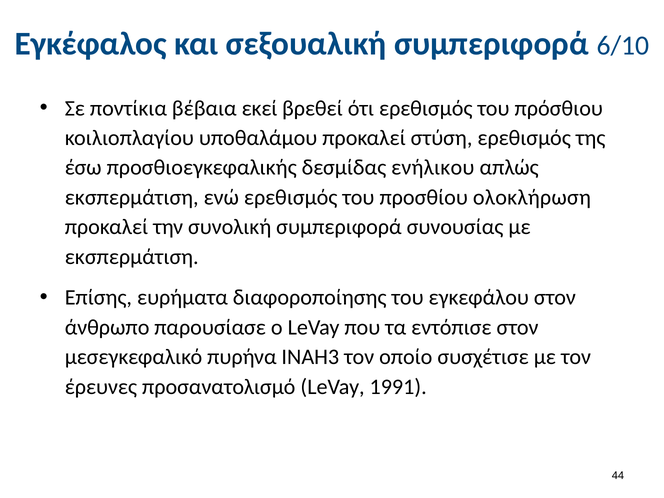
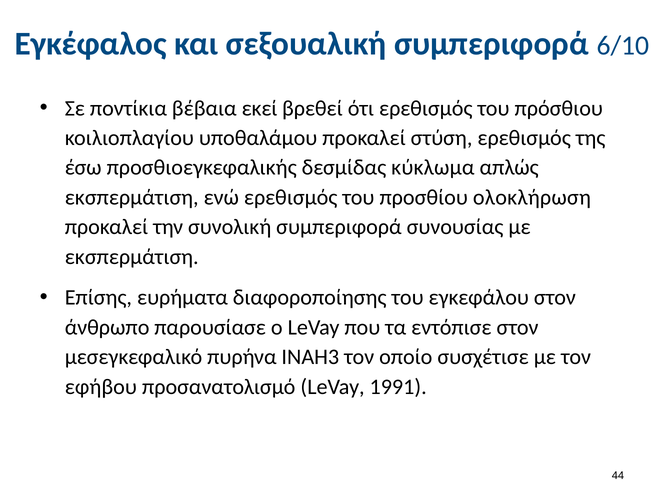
ενήλικου: ενήλικου -> κύκλωμα (433, 168)
έρευνες: έρευνες -> εφήβου (101, 387)
